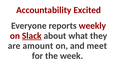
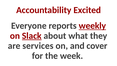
weekly underline: none -> present (92, 26)
amount: amount -> services (38, 46)
meet: meet -> cover (97, 46)
